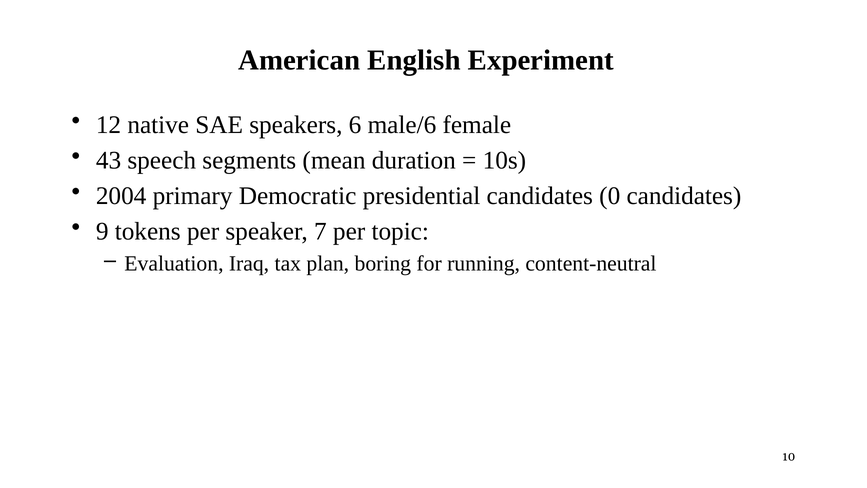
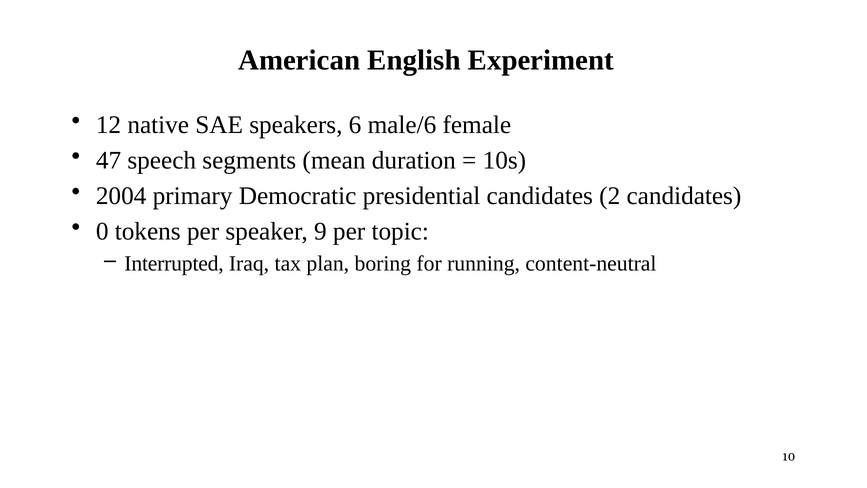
43: 43 -> 47 (109, 160)
0: 0 -> 2 (610, 196)
9: 9 -> 0 (102, 231)
7: 7 -> 9 (320, 231)
Evaluation: Evaluation -> Interrupted (174, 264)
